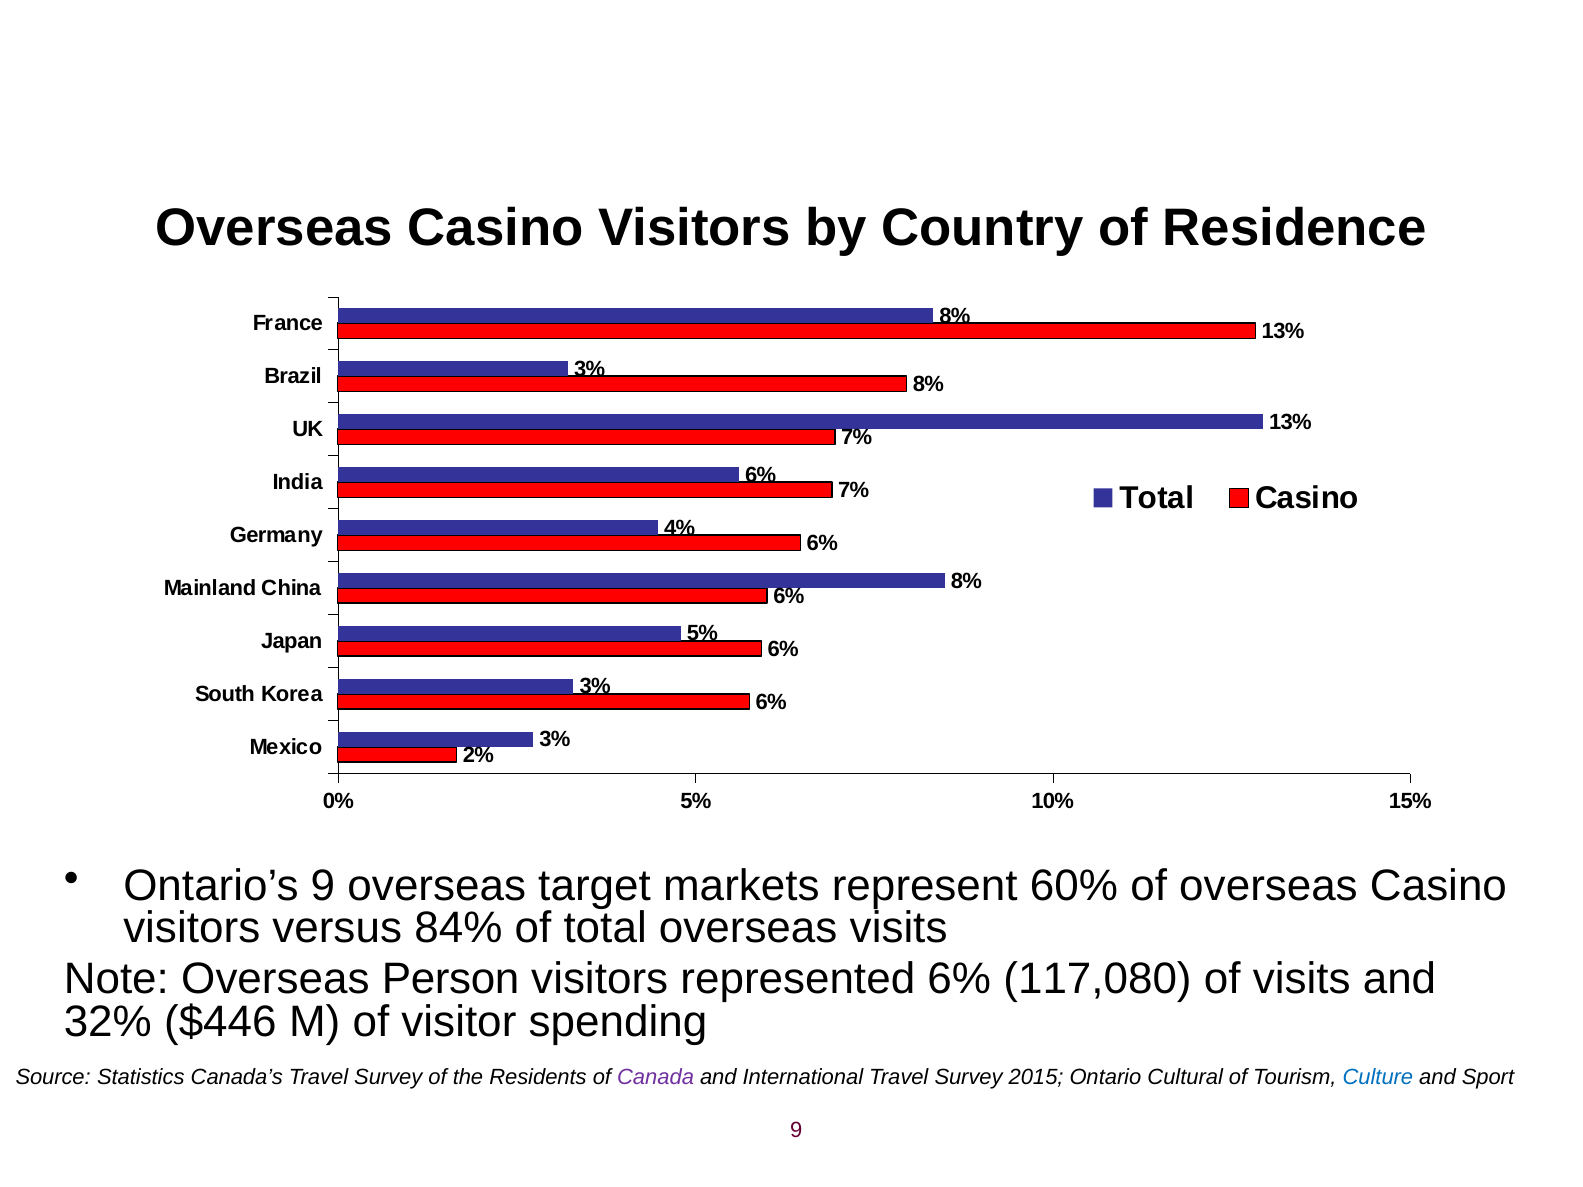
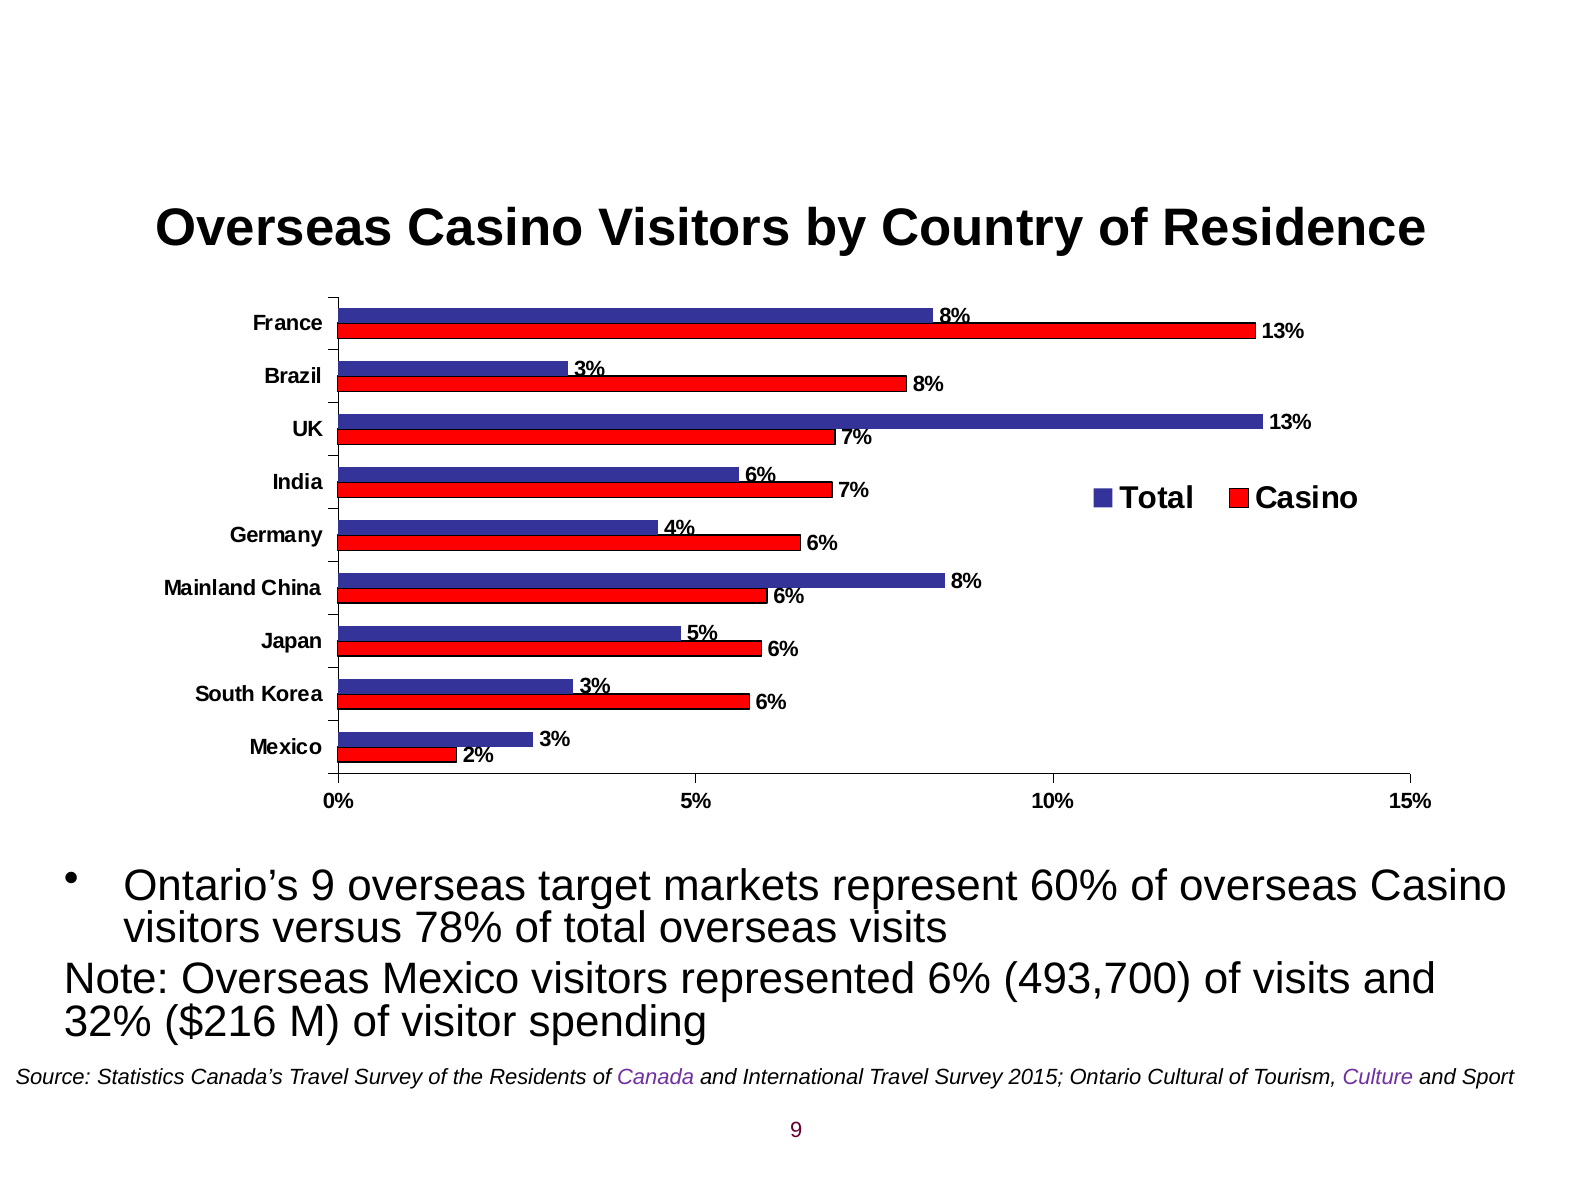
84%: 84% -> 78% (458, 929)
Overseas Person: Person -> Mexico (451, 980)
117,080: 117,080 -> 493,700 (1098, 980)
$446: $446 -> $216 (220, 1022)
Culture colour: blue -> purple (1378, 1078)
